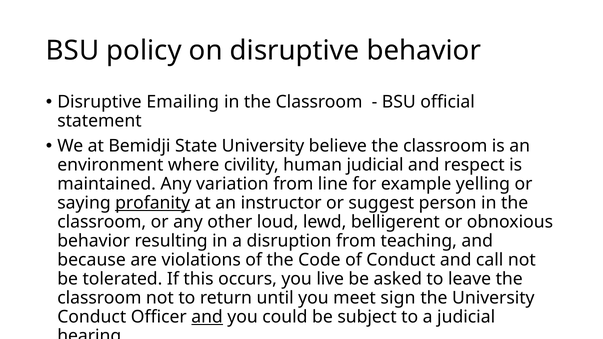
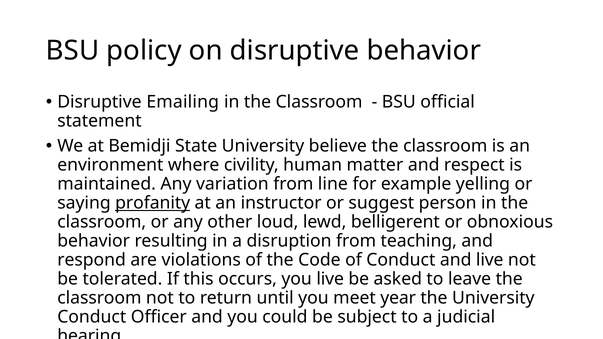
human judicial: judicial -> matter (375, 165)
because: because -> respond (92, 260)
and call: call -> live (490, 260)
sign: sign -> year (398, 298)
and underline: present -> none (207, 317)
